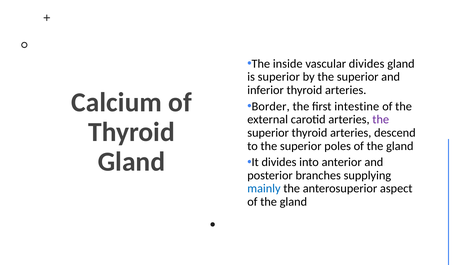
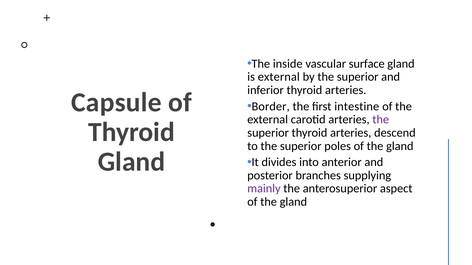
vascular divides: divides -> surface (367, 64)
is superior: superior -> external (279, 77)
Calcium: Calcium -> Capsule (116, 103)
mainly colour: blue -> purple (264, 189)
